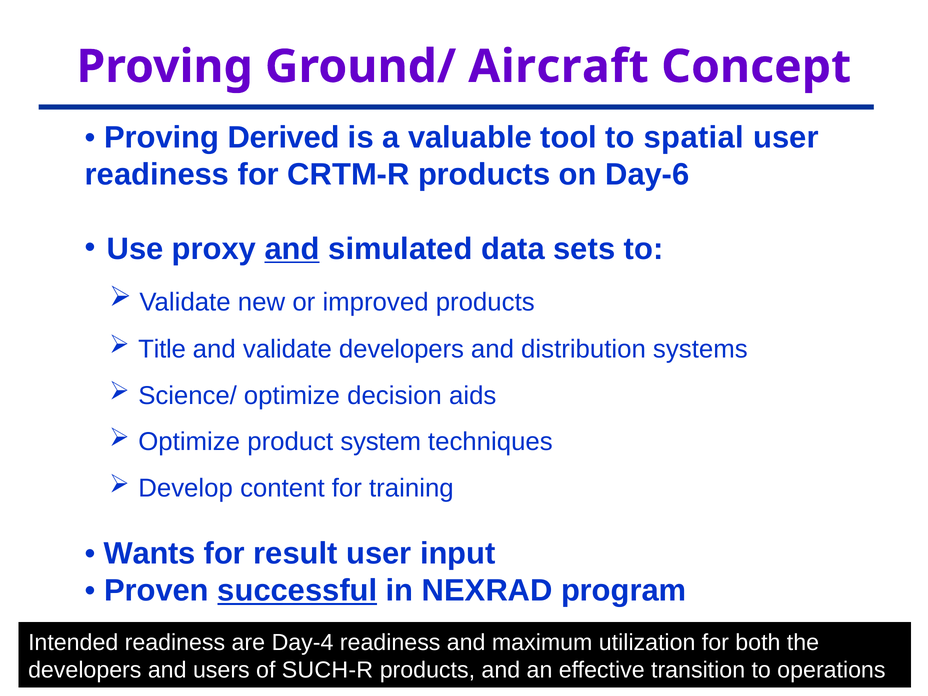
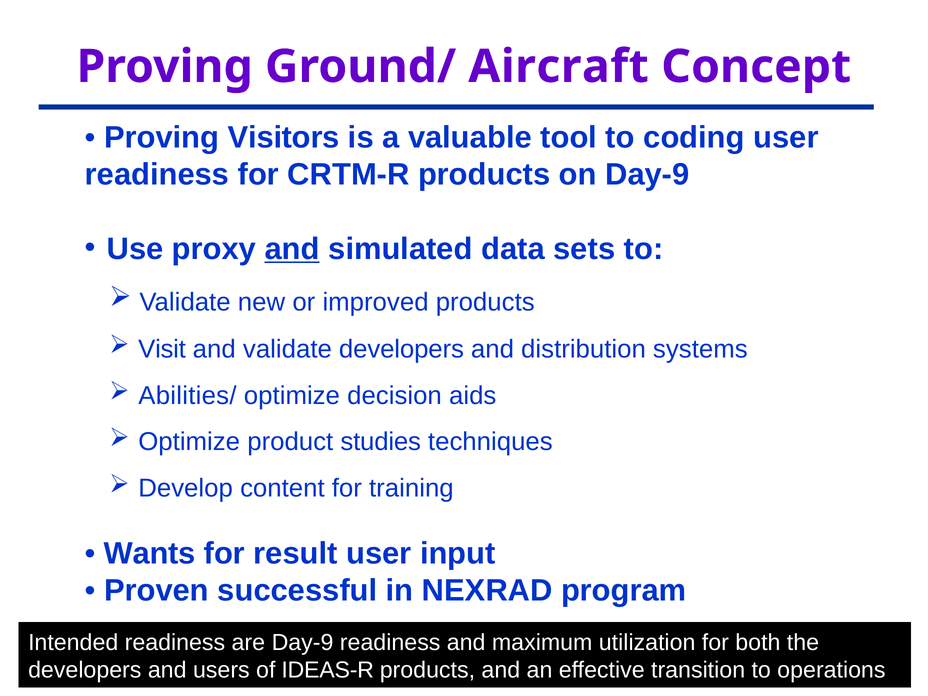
Derived: Derived -> Visitors (284, 138)
spatial: spatial -> coding (694, 138)
on Day-6: Day-6 -> Day-9 (647, 175)
Title: Title -> Visit (162, 349)
Science/: Science/ -> Abilities/ (187, 395)
system: system -> studies (381, 442)
successful underline: present -> none (297, 591)
are Day-4: Day-4 -> Day-9 (303, 642)
SUCH-R: SUCH-R -> IDEAS-R (328, 670)
